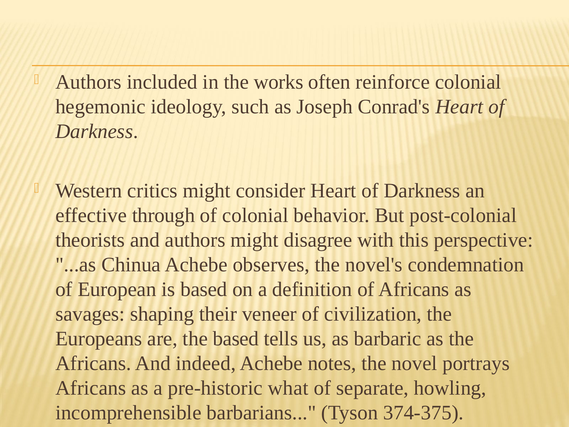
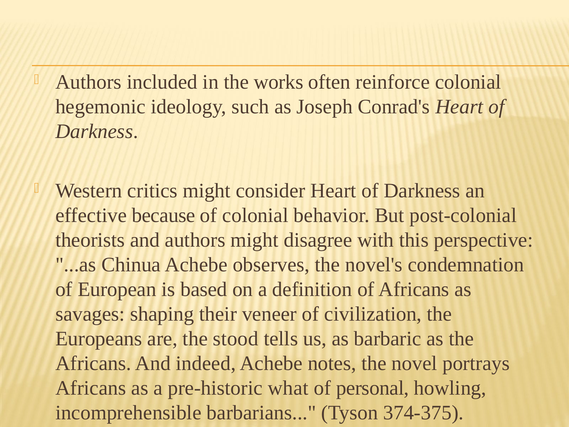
through: through -> because (164, 215)
the based: based -> stood (236, 339)
separate: separate -> personal (373, 388)
